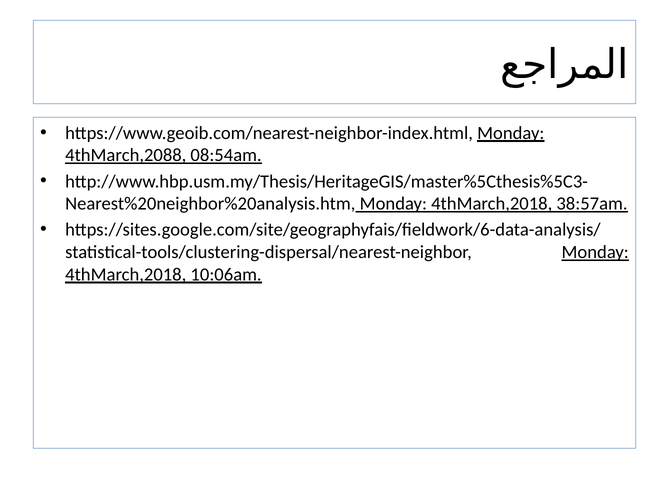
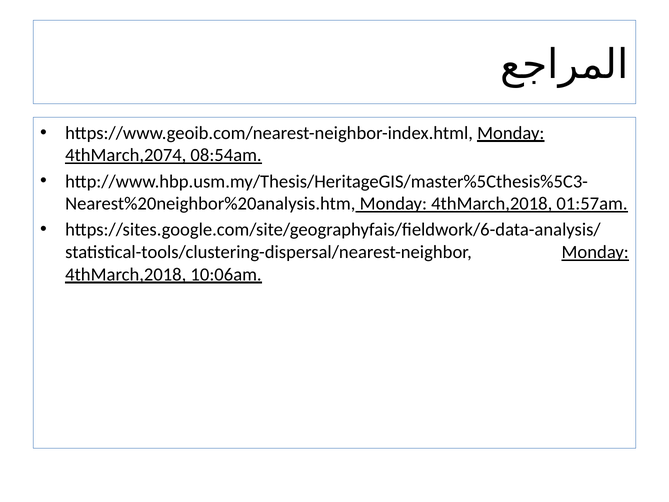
4thMarch,2088: 4thMarch,2088 -> 4thMarch,2074 (126, 155)
38:57am: 38:57am -> 01:57am (592, 204)
